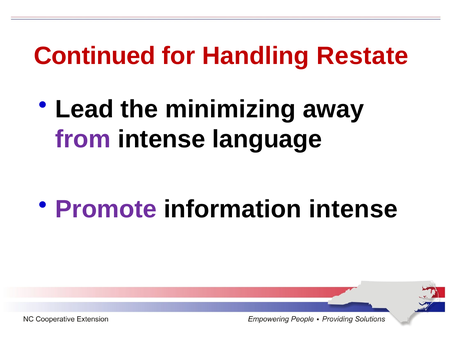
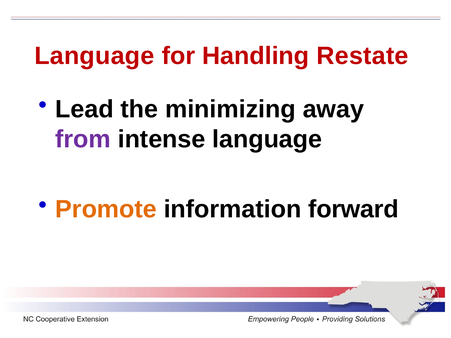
Continued: Continued -> Language (94, 56)
Promote colour: purple -> orange (106, 209)
information intense: intense -> forward (353, 209)
